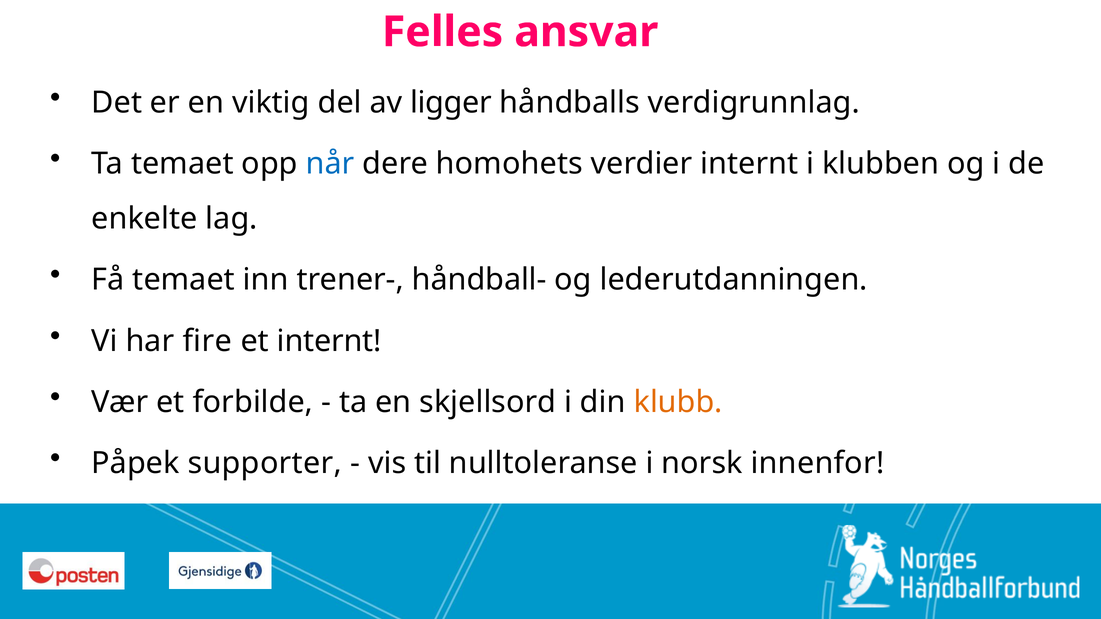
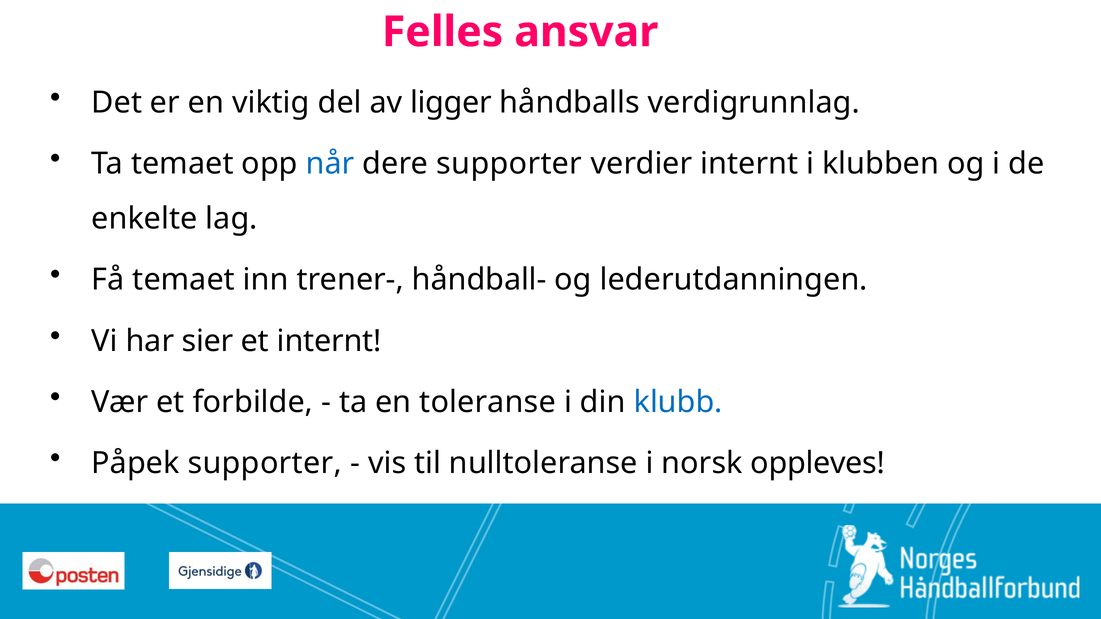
dere homohets: homohets -> supporter (509, 164)
fire: fire -> sier (208, 341)
skjellsord: skjellsord -> toleranse (488, 402)
klubb colour: orange -> blue (678, 402)
innenfor: innenfor -> oppleves (818, 463)
